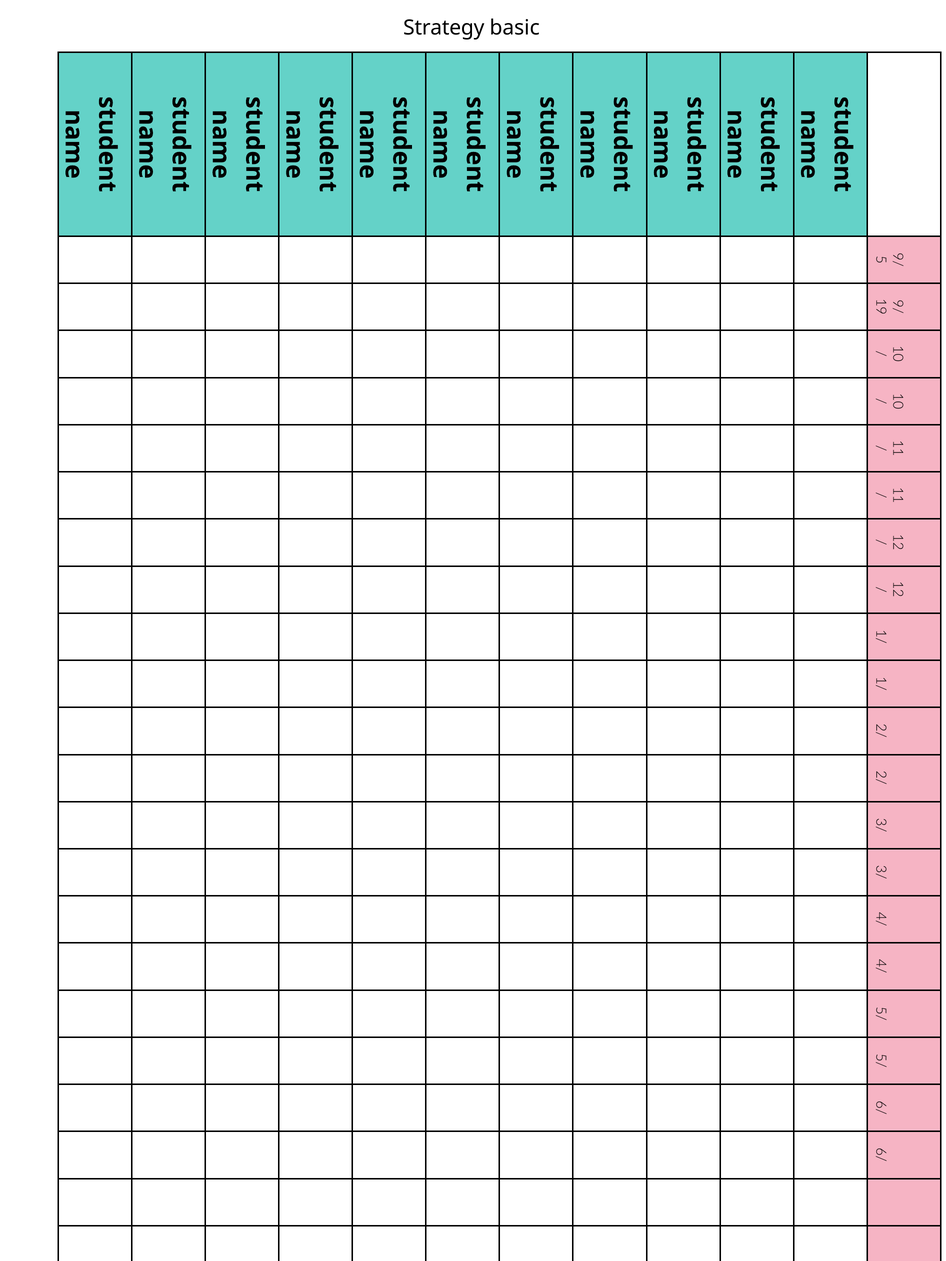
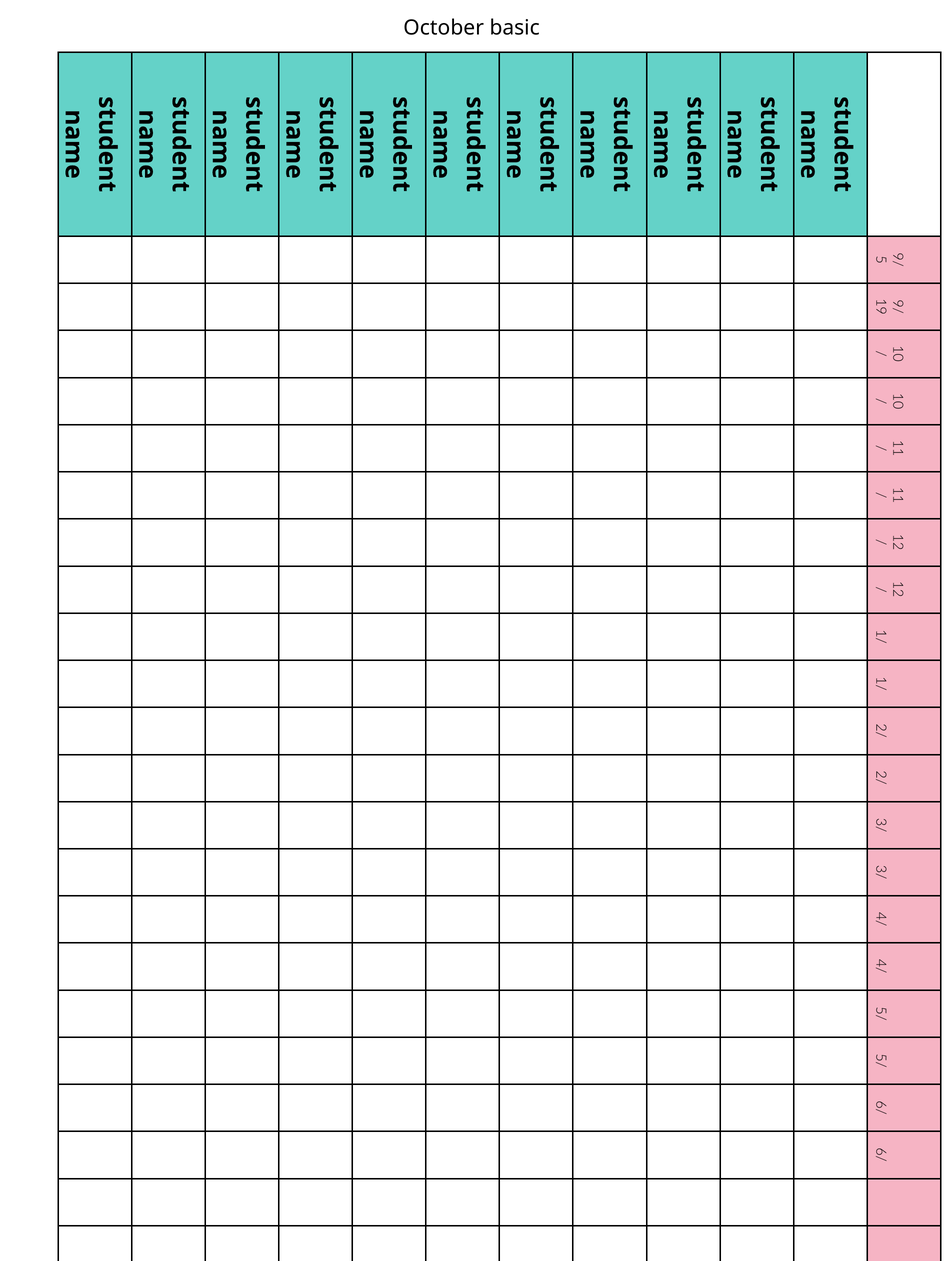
Strategy: Strategy -> October (444, 28)
